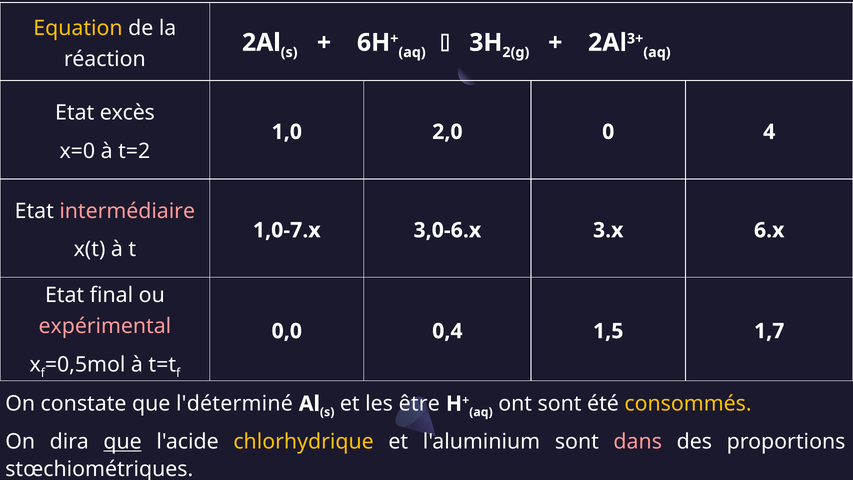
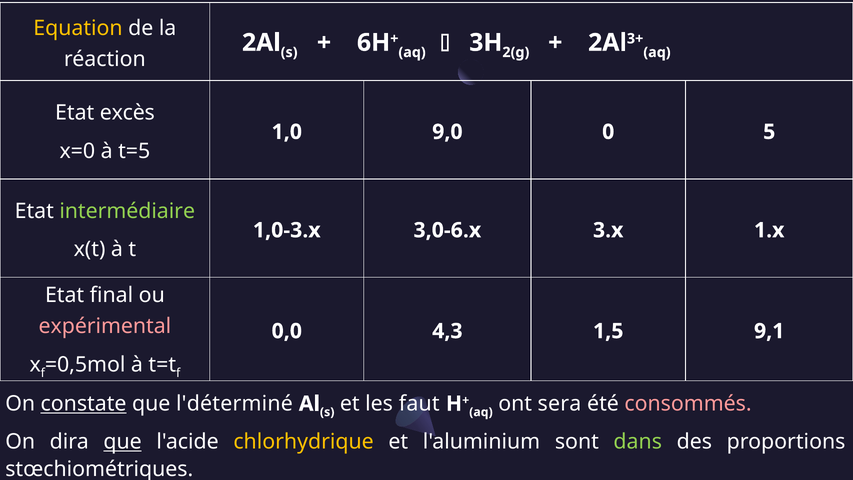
2,0: 2,0 -> 9,0 (447, 132)
4: 4 -> 5 (769, 132)
t=2: t=2 -> t=5 (134, 151)
intermédiaire colour: pink -> light green (127, 211)
1,0-7.x: 1,0-7.x -> 1,0-3.x (287, 230)
6.x: 6.x -> 1.x (769, 230)
0,4: 0,4 -> 4,3 (447, 331)
1,7: 1,7 -> 9,1 (769, 331)
constate underline: none -> present (84, 404)
être: être -> faut (419, 404)
ont sont: sont -> sera (559, 404)
consommés colour: yellow -> pink (688, 404)
dans colour: pink -> light green (638, 442)
